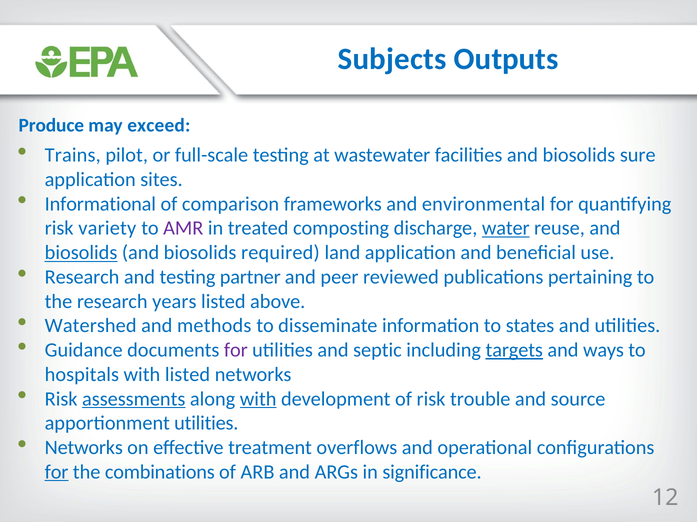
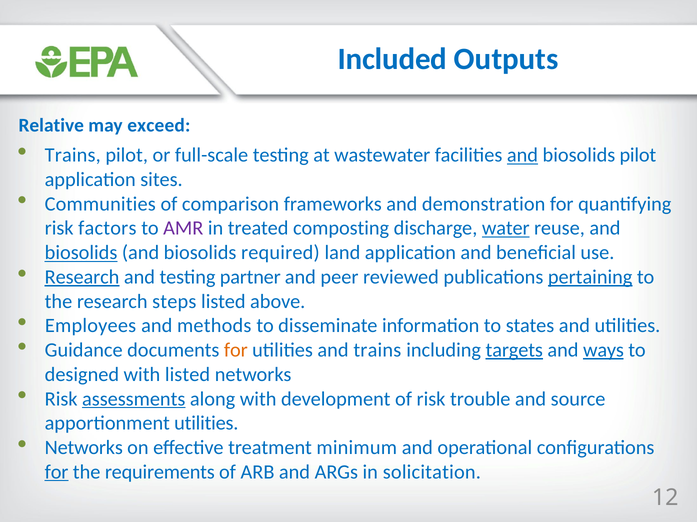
Subjects: Subjects -> Included (392, 59)
Produce: Produce -> Relative (51, 126)
and underline: none -> present (522, 155)
biosolids sure: sure -> pilot (638, 155)
Informational: Informational -> Communities (100, 204)
environmental: environmental -> demonstration (484, 204)
variety: variety -> factors (107, 229)
Research underline: none -> present (82, 277)
pertaining underline: none -> present (590, 277)
years: years -> steps (174, 302)
Watershed: Watershed -> Employees (91, 326)
for colour: purple -> orange (236, 351)
and septic: septic -> trains (377, 351)
ways underline: none -> present (604, 351)
hospitals: hospitals -> designed (82, 375)
with underline: present -> none (258, 399)
overflows: overflows -> minimum (357, 448)
combinations: combinations -> requirements (160, 473)
significance: significance -> solicitation (432, 473)
